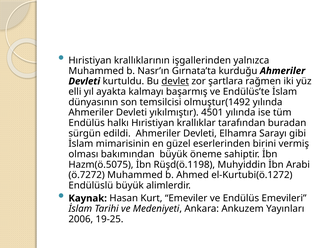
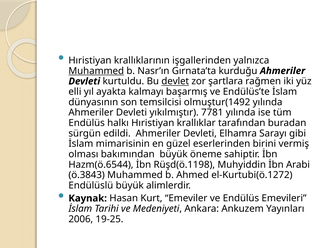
Muhammed underline: none -> present (96, 71)
4501: 4501 -> 7781 (212, 113)
Hazm(ö.5075: Hazm(ö.5075 -> Hazm(ö.6544 (101, 165)
ö.7272: ö.7272 -> ö.3843 (87, 175)
